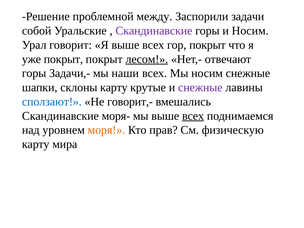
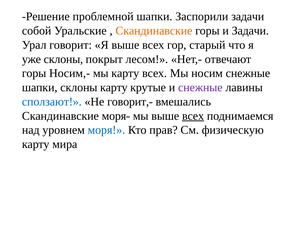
проблемной между: между -> шапки (154, 17)
Скандинавские colour: purple -> orange (154, 31)
и Носим: Носим -> Задачи (250, 31)
гор покрыт: покрыт -> старый (207, 45)
уже покрыт: покрыт -> склоны (63, 59)
лесом underline: present -> none (147, 59)
Задачи,-: Задачи,- -> Носим,- (70, 73)
мы наши: наши -> карту (125, 73)
моря colour: orange -> blue (106, 130)
